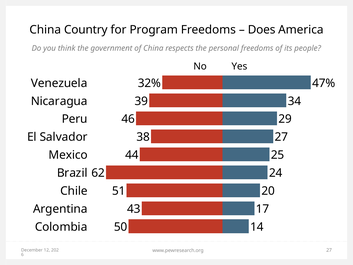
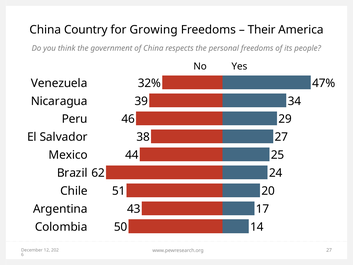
Program: Program -> Growing (154, 30)
Does: Does -> Their (262, 30)
